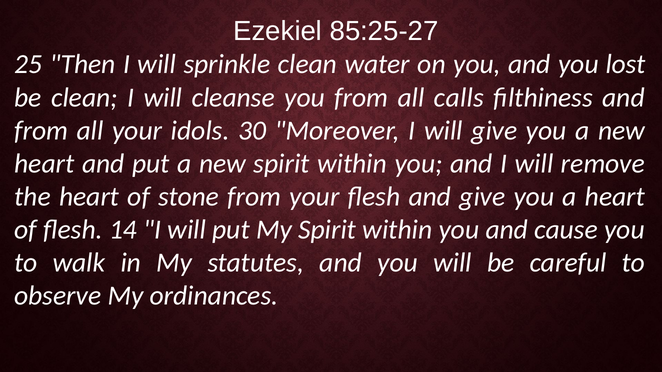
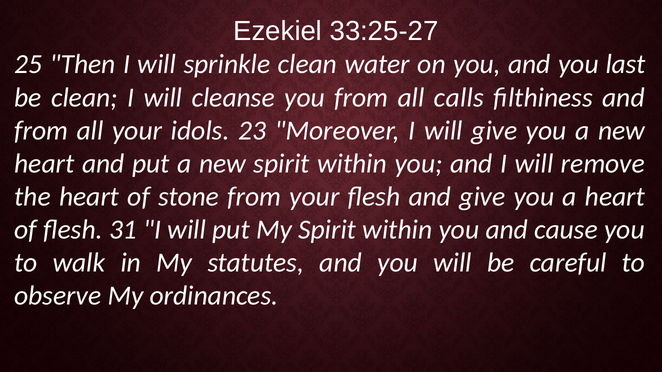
85:25-27: 85:25-27 -> 33:25-27 (384, 31)
lost: lost -> last (626, 64)
30: 30 -> 23 (252, 131)
14: 14 -> 31 (123, 230)
